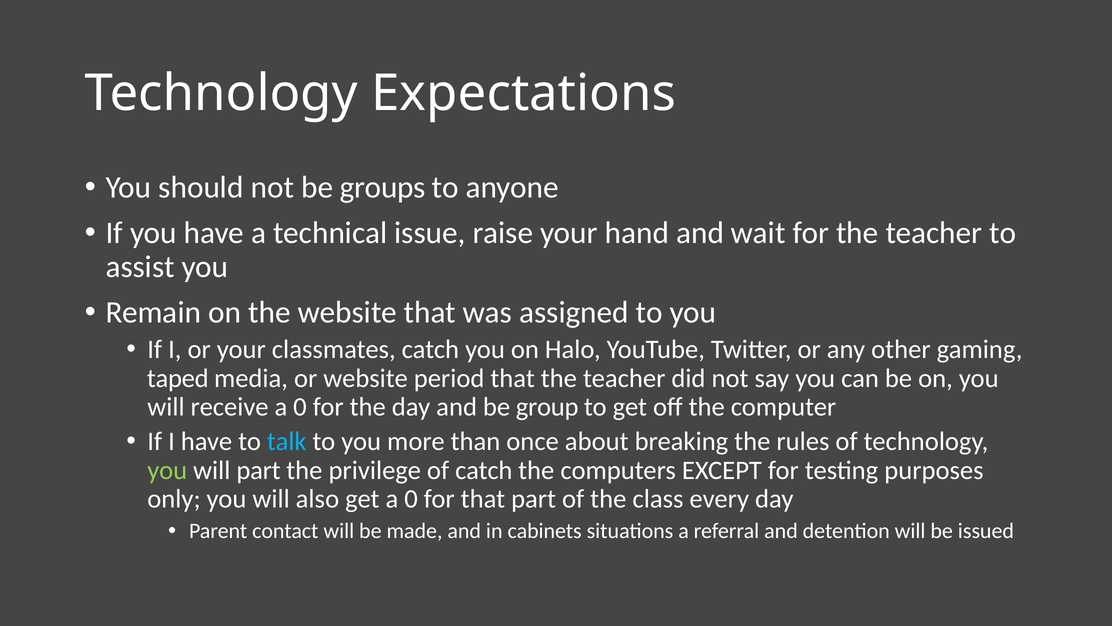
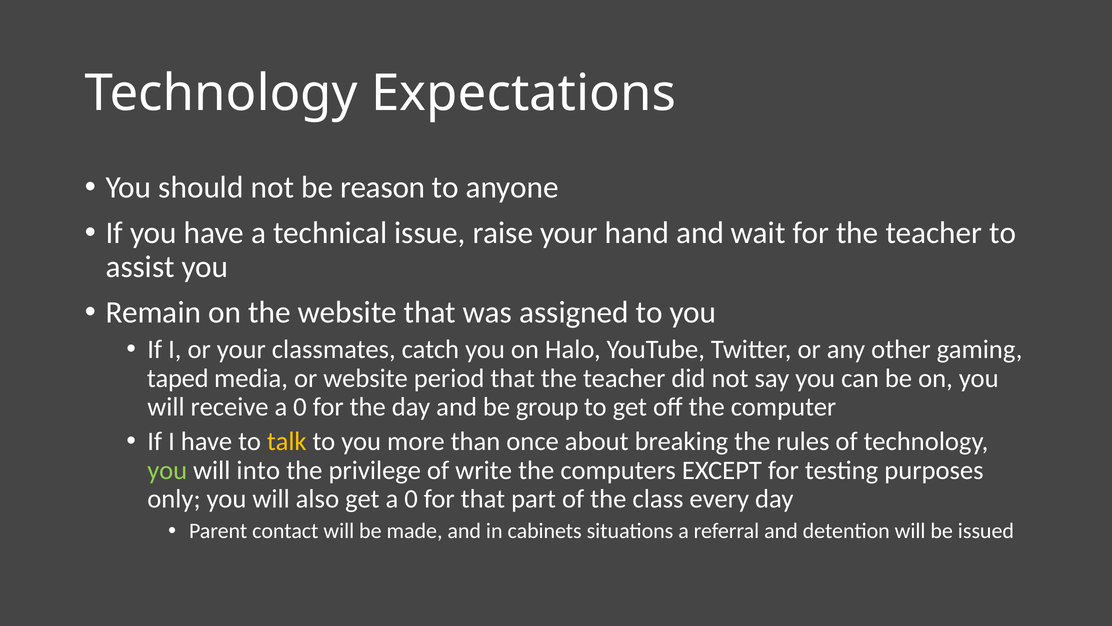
groups: groups -> reason (383, 187)
talk colour: light blue -> yellow (287, 441)
will part: part -> into (258, 470)
of catch: catch -> write (484, 470)
